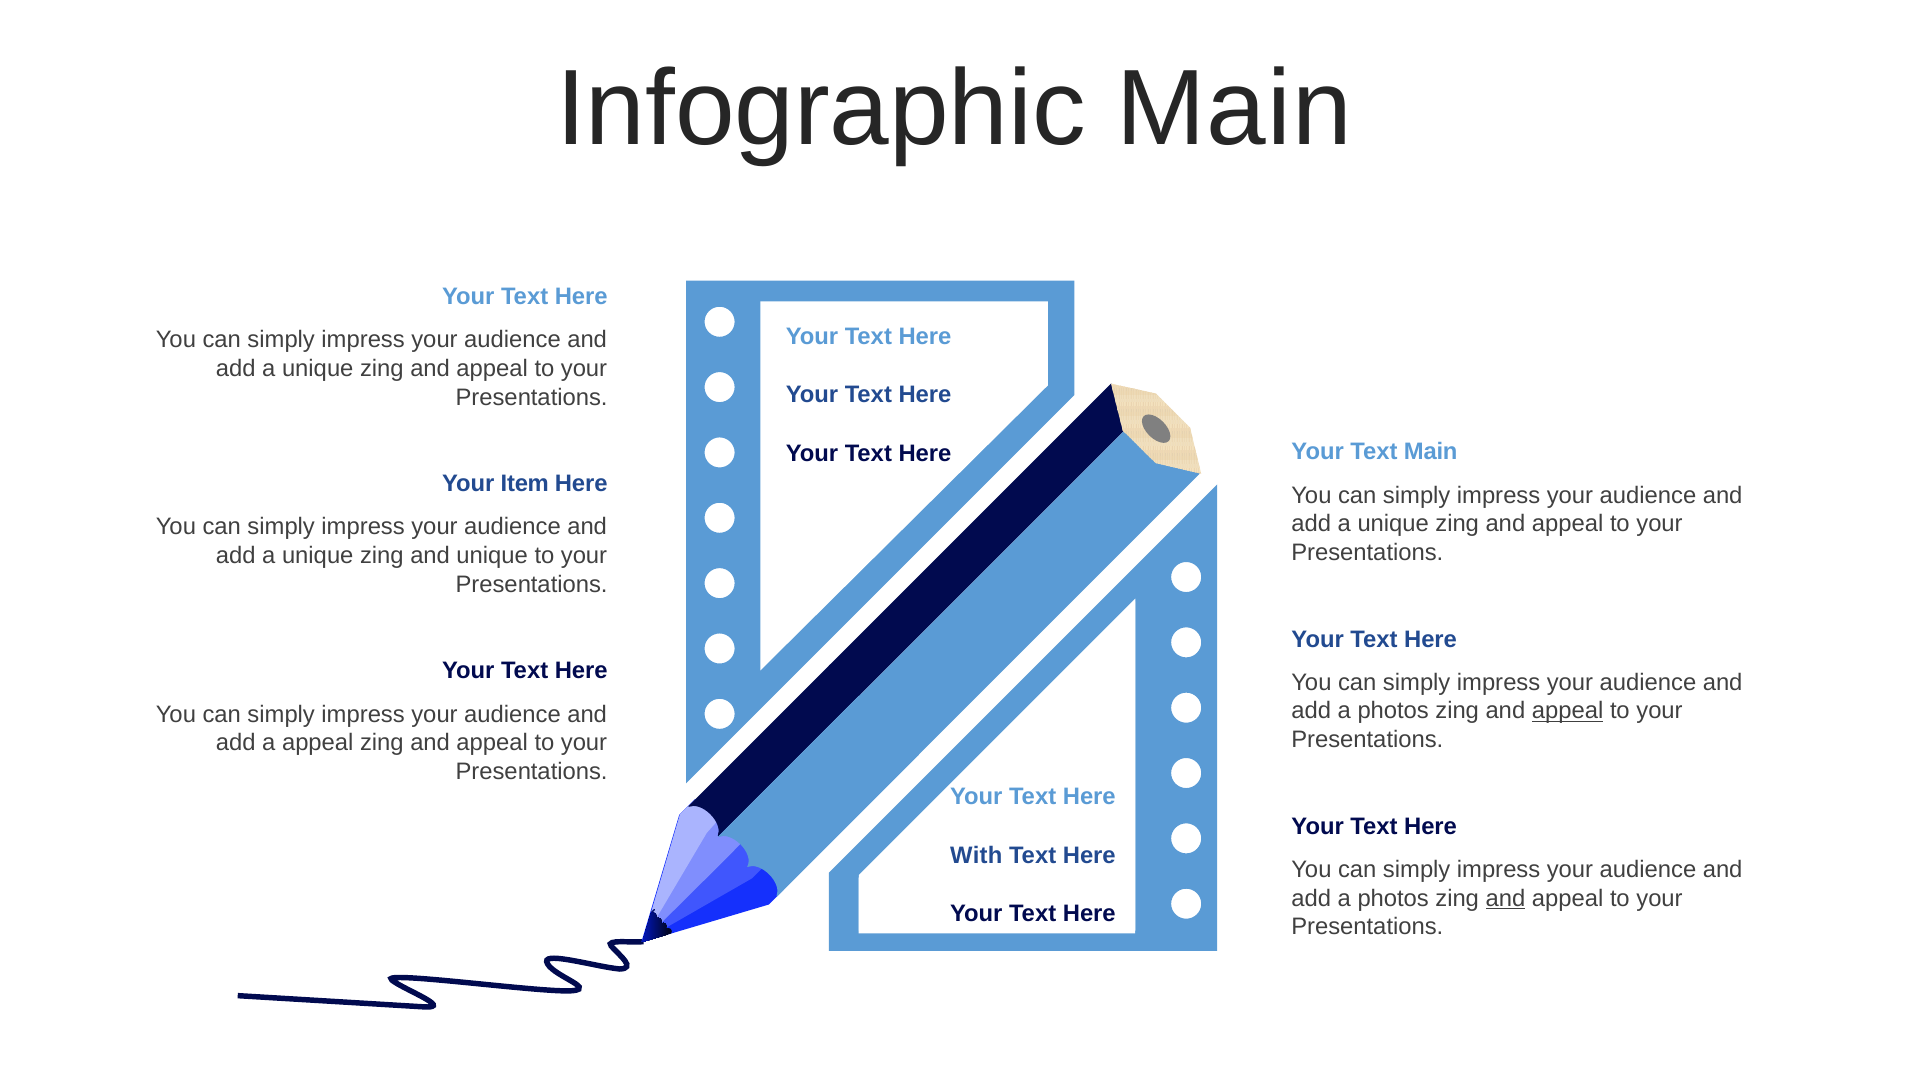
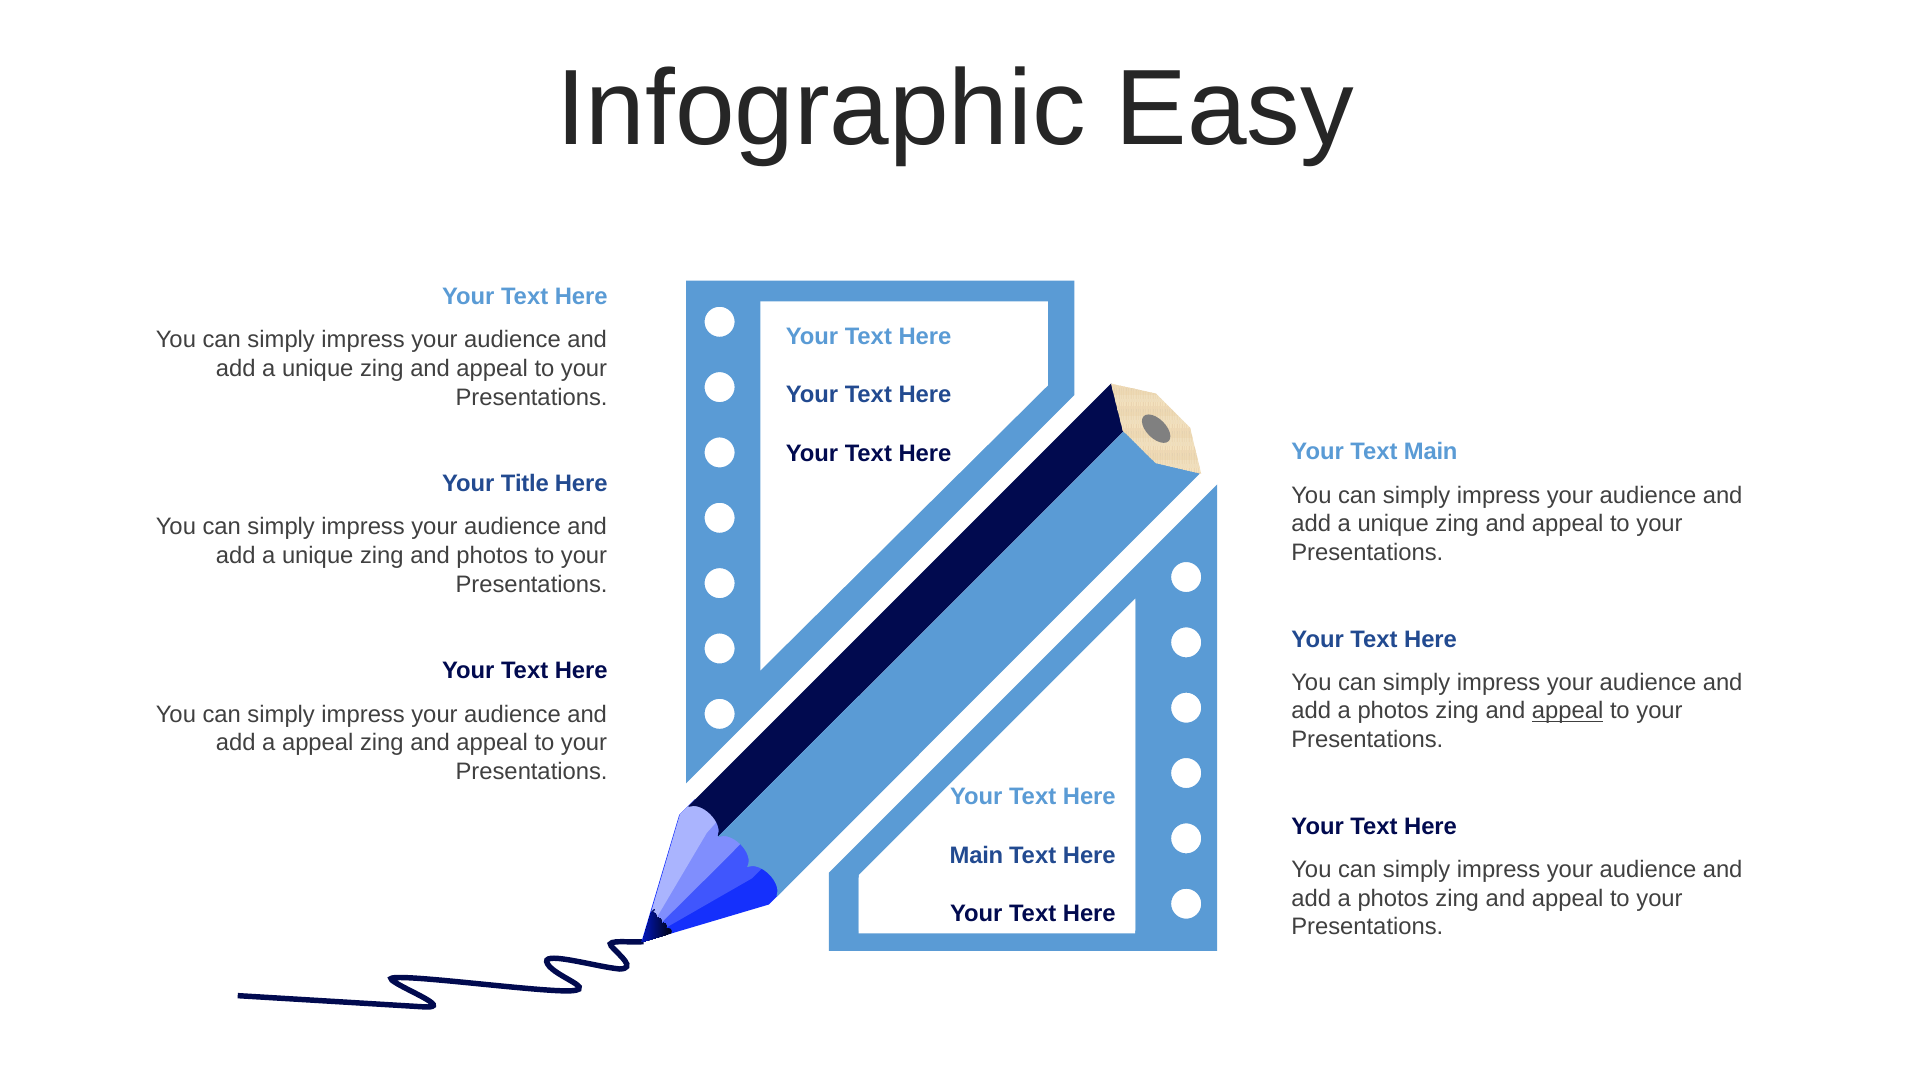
Infographic Main: Main -> Easy (1235, 109)
Item: Item -> Title (525, 484)
and unique: unique -> photos (492, 556)
With: With -> Main (976, 855)
and underline: present -> none (1506, 898)
